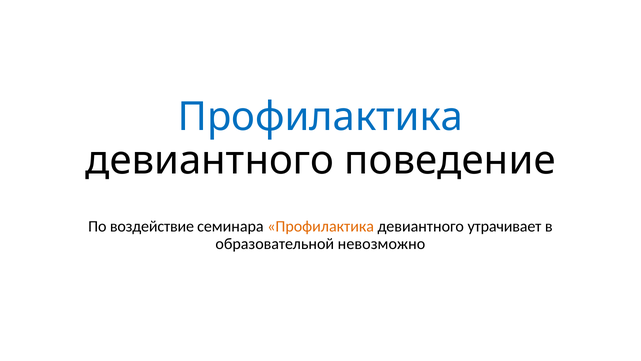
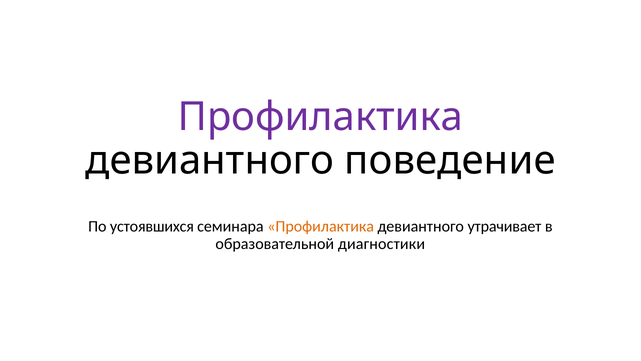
Профилактика colour: blue -> purple (320, 117)
воздействие: воздействие -> устоявшихся (152, 226)
невозможно: невозможно -> диагностики (381, 244)
